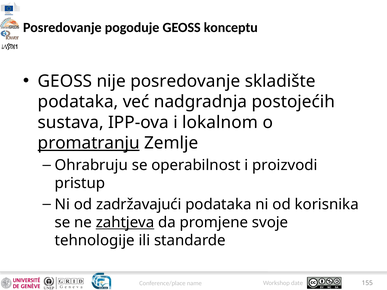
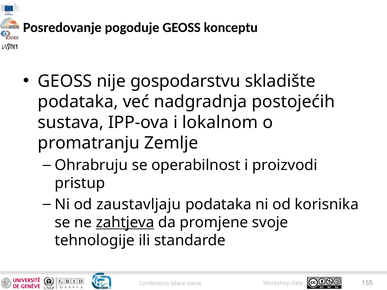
nije posredovanje: posredovanje -> gospodarstvu (185, 81)
promatranju underline: present -> none (89, 143)
zadržavajući: zadržavajući -> zaustavljaju (139, 204)
